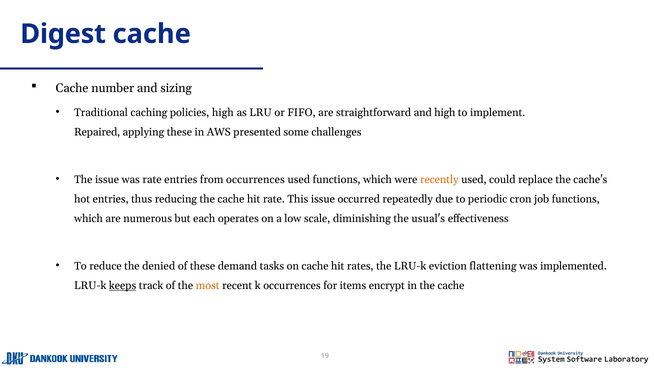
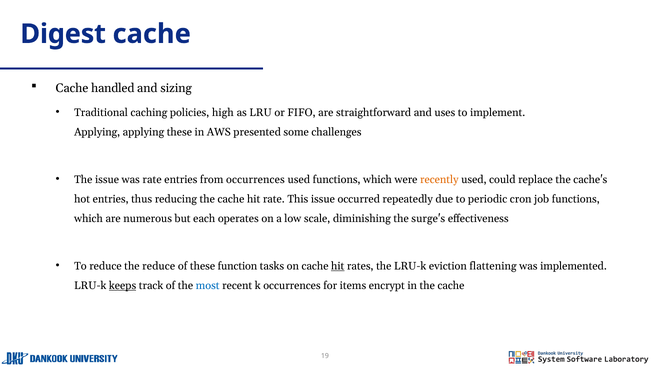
number: number -> handled (113, 88)
and high: high -> uses (445, 112)
Repaired: Repaired -> Applying (97, 132)
usual's: usual's -> surge's (428, 219)
the denied: denied -> reduce (159, 266)
demand: demand -> function (237, 266)
hit underline: none -> present (338, 266)
most colour: orange -> blue (208, 285)
